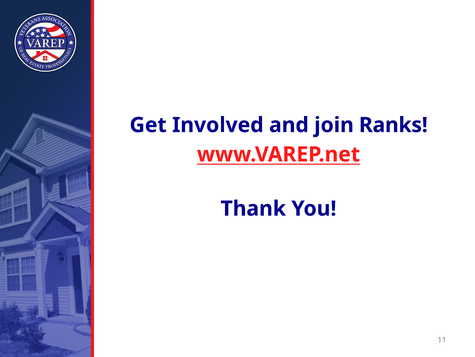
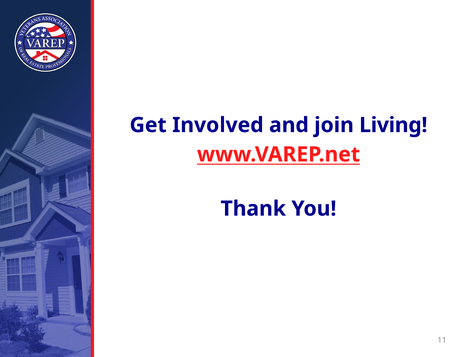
Ranks: Ranks -> Living (393, 125)
